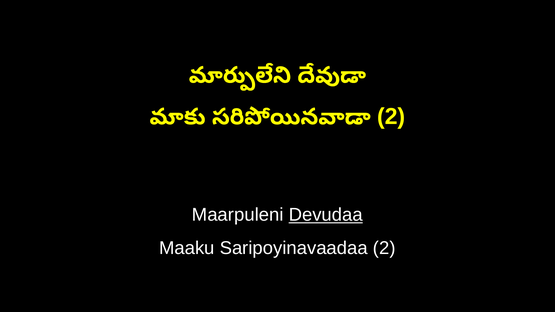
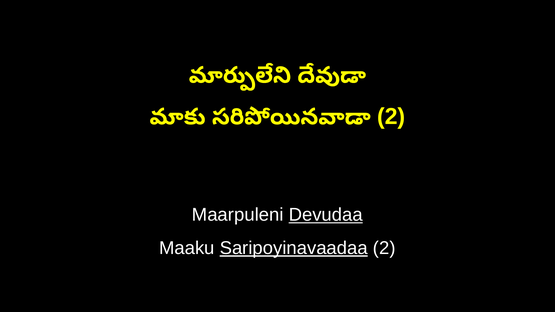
Saripoyinavaadaa underline: none -> present (294, 248)
